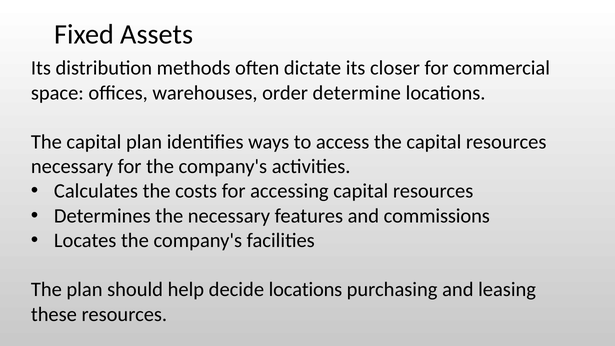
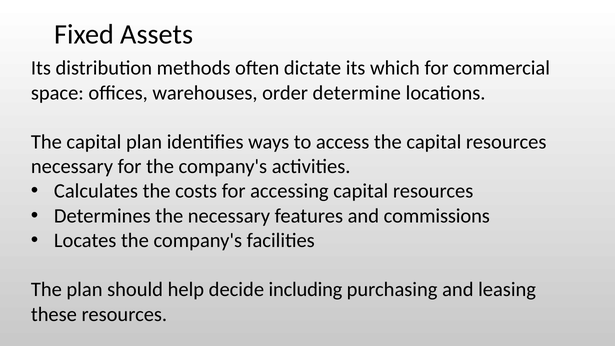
closer: closer -> which (395, 68)
decide locations: locations -> including (305, 290)
